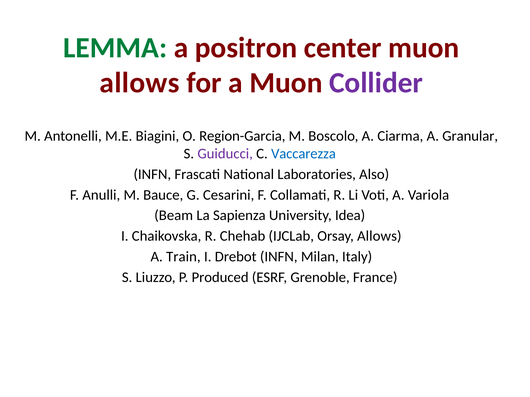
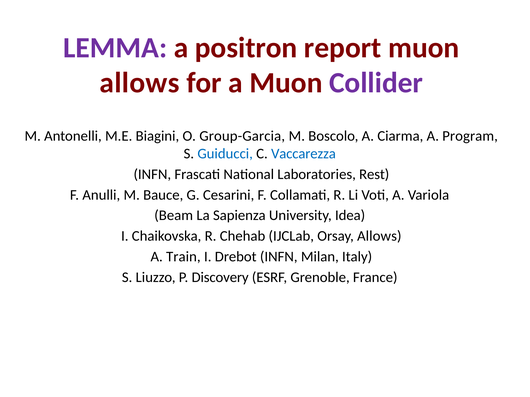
LEMMA colour: green -> purple (115, 48)
center: center -> report (343, 48)
Region-Garcia: Region-Garcia -> Group-Garcia (242, 136)
Granular: Granular -> Program (470, 136)
Guiducci colour: purple -> blue (225, 154)
Also: Also -> Rest (374, 174)
Produced: Produced -> Discovery (220, 278)
